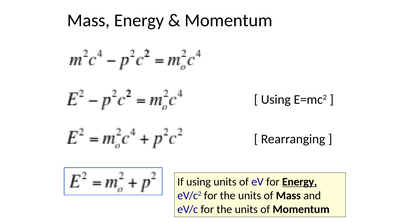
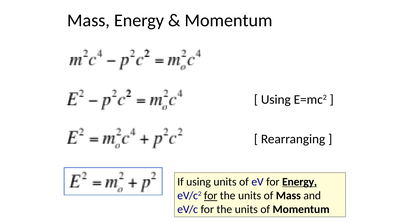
for underline: none -> present (211, 196)
